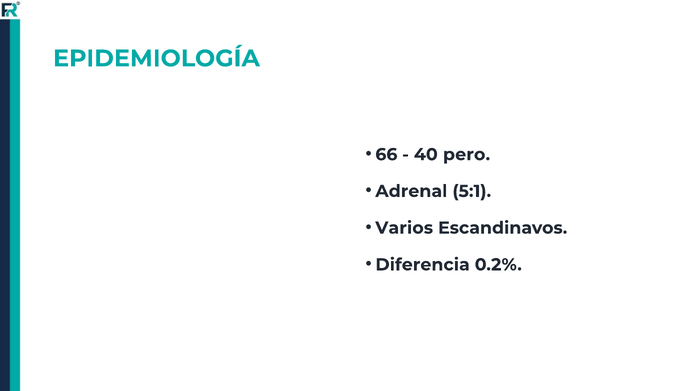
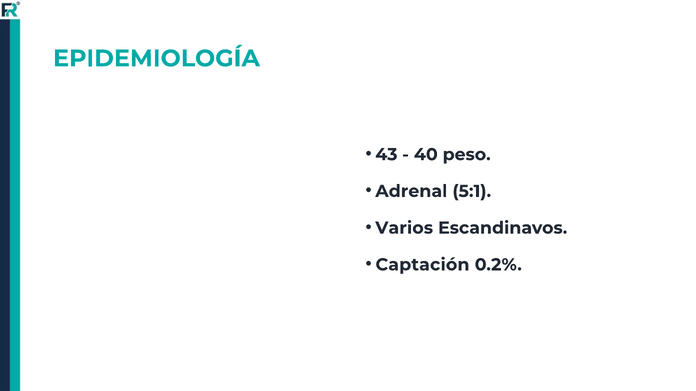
66: 66 -> 43 (386, 155)
pero: pero -> peso (467, 155)
Diferencia: Diferencia -> Captación (423, 265)
